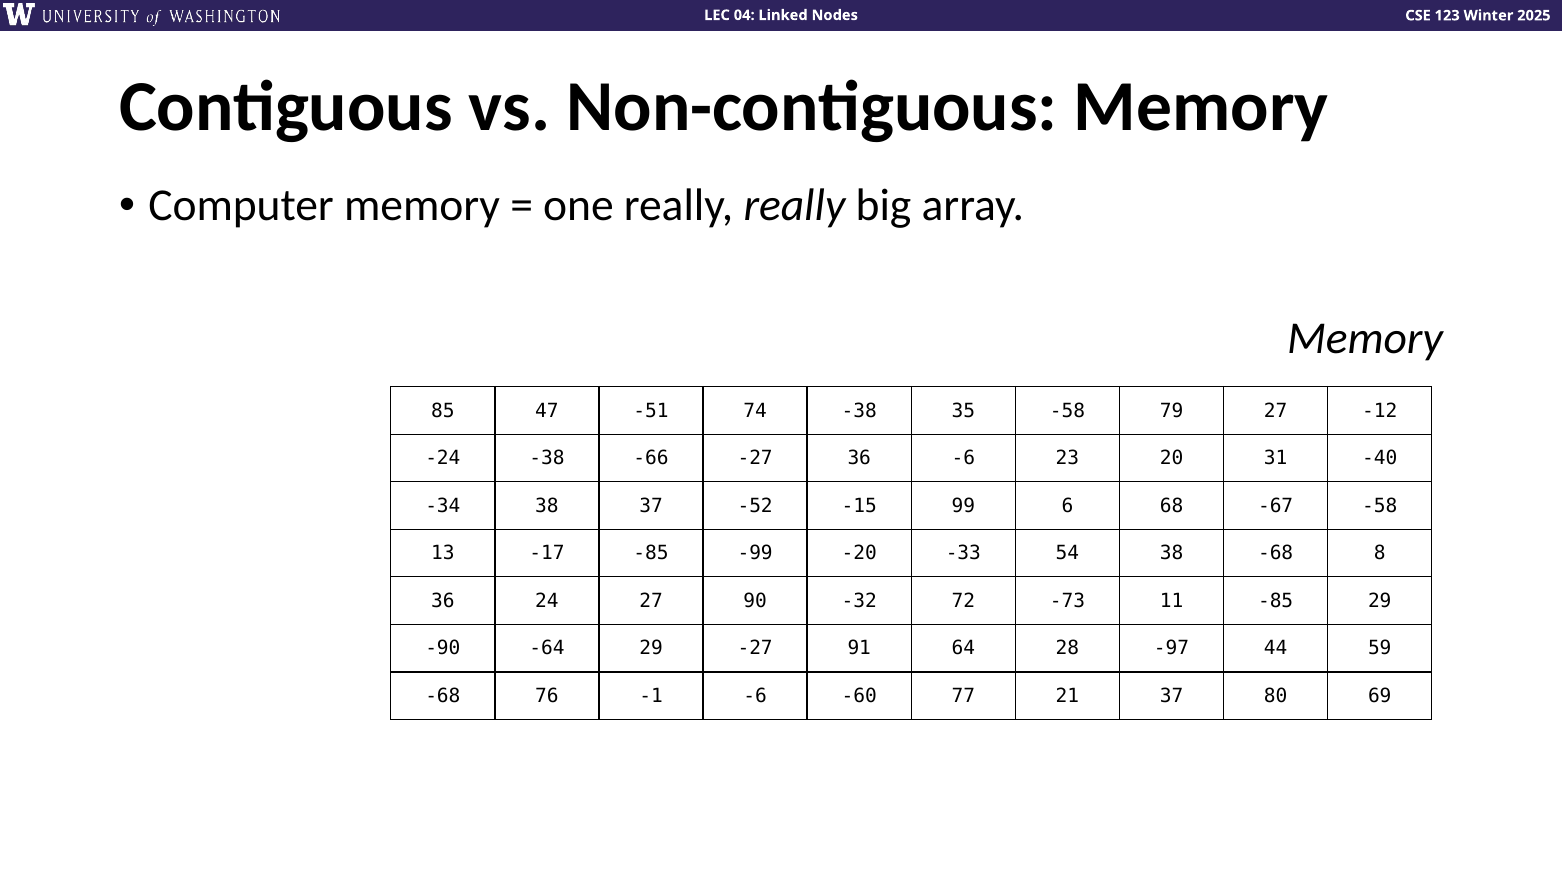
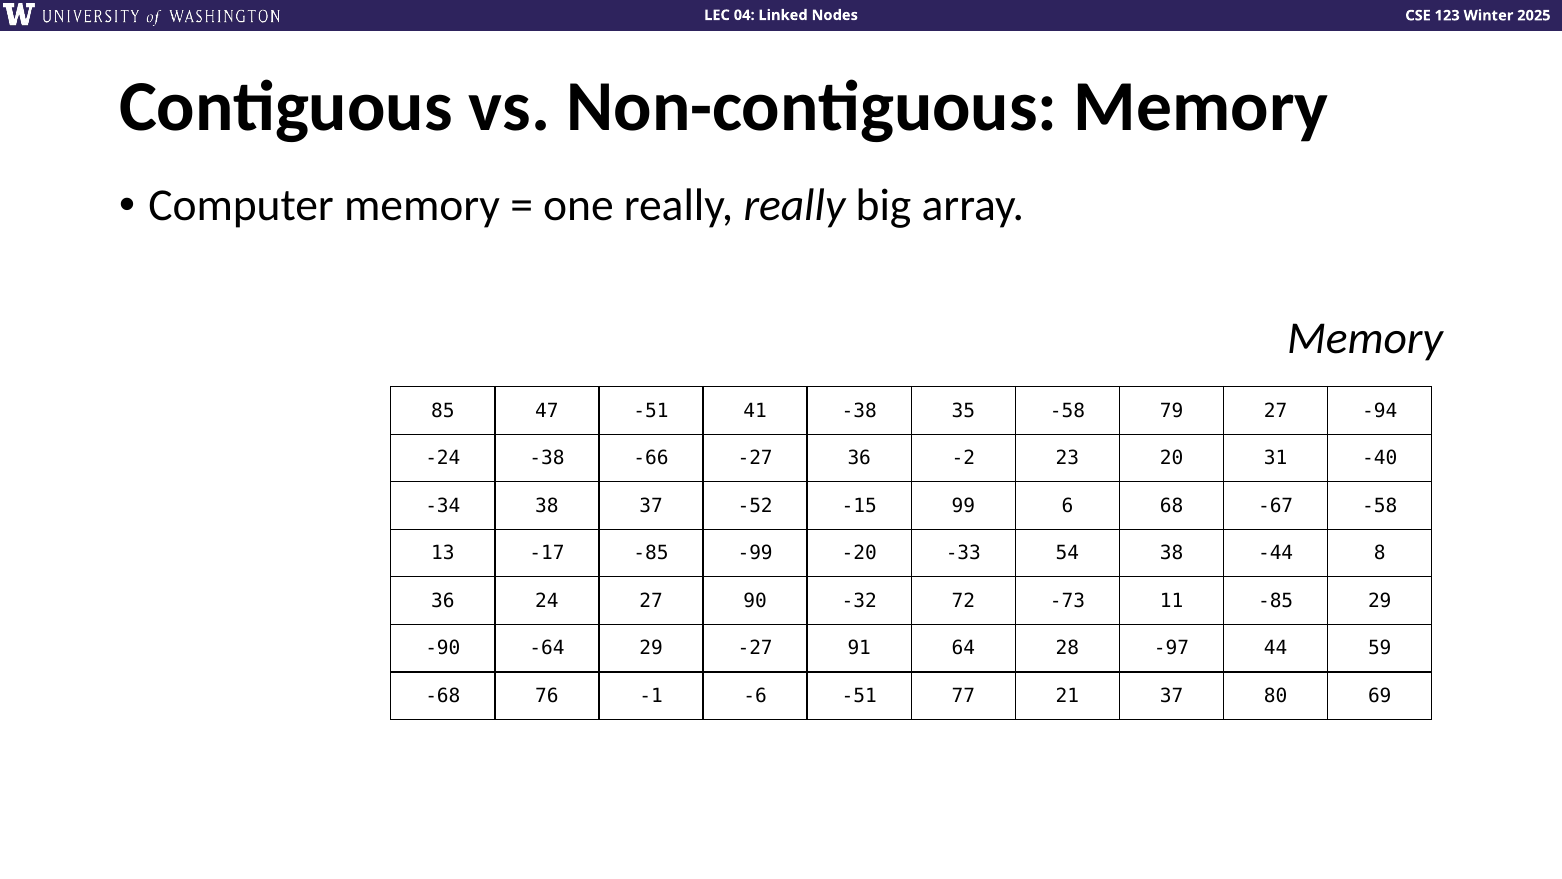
74: 74 -> 41 (755, 411)
-12: -12 -> -94 (1380, 411)
36 -6: -6 -> -2 (963, 458)
38 -68: -68 -> -44 (1276, 553)
-6 -60: -60 -> -51 (859, 696)
